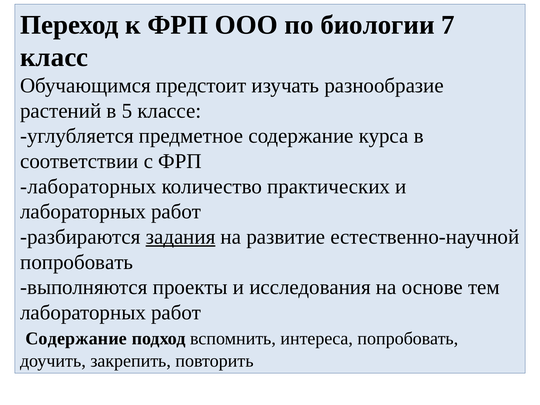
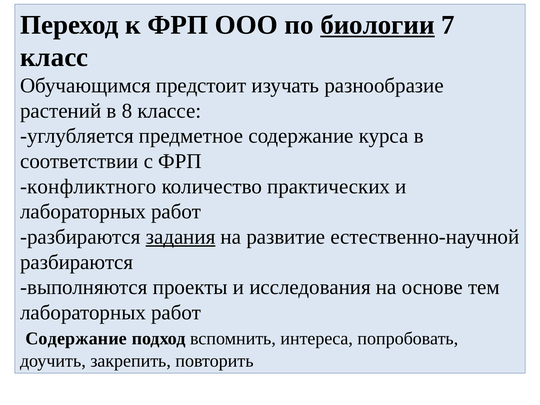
биологии underline: none -> present (377, 25)
5: 5 -> 8 (127, 111)
лабораторных: лабораторных -> конфликтного (88, 186)
попробовать: попробовать -> разбираются (77, 262)
